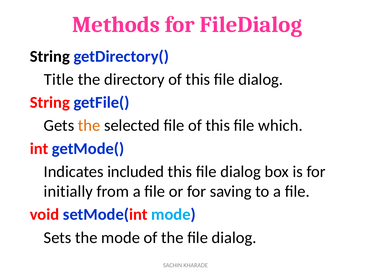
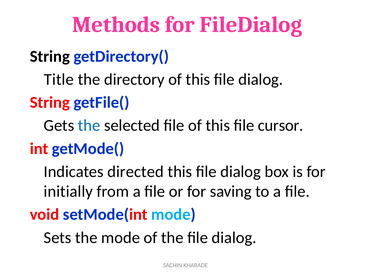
the colour: orange -> blue (89, 126)
which: which -> cursor (281, 126)
included: included -> directed (136, 172)
